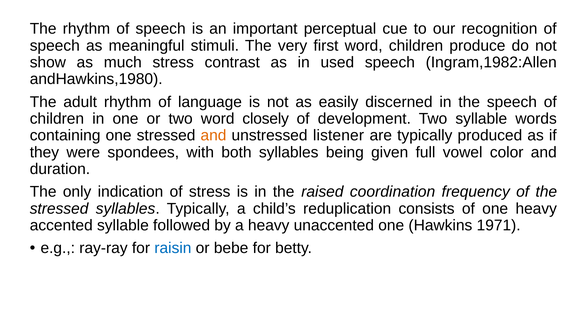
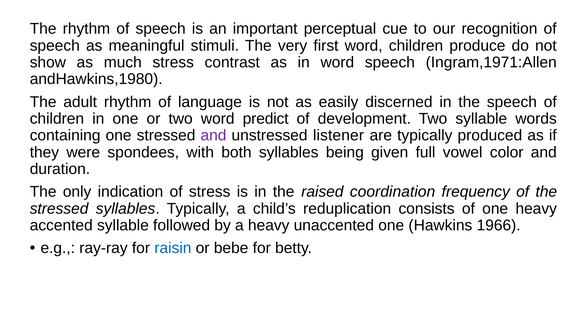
in used: used -> word (337, 62)
Ingram,1982:Allen: Ingram,1982:Allen -> Ingram,1971:Allen (491, 62)
closely: closely -> predict (266, 118)
and colour: orange -> purple (213, 135)
1971: 1971 -> 1966 (499, 225)
